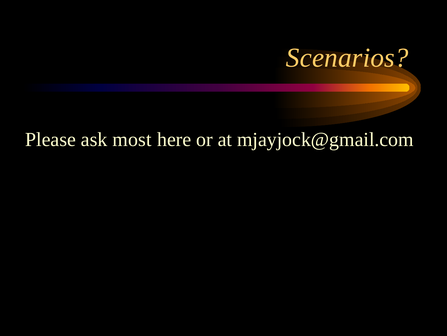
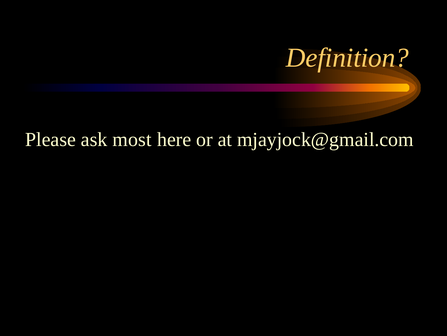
Scenarios: Scenarios -> Definition (347, 58)
